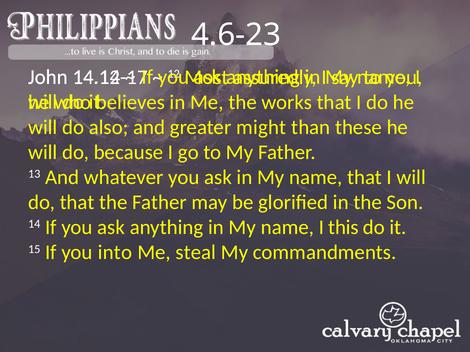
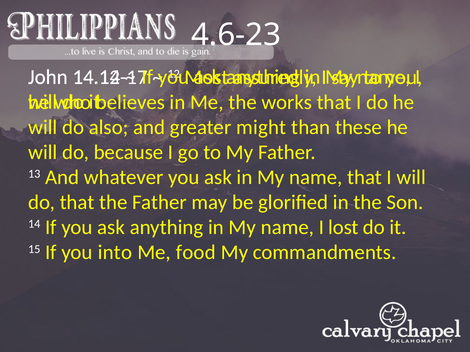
this: this -> lost (343, 228)
steal: steal -> food (196, 253)
